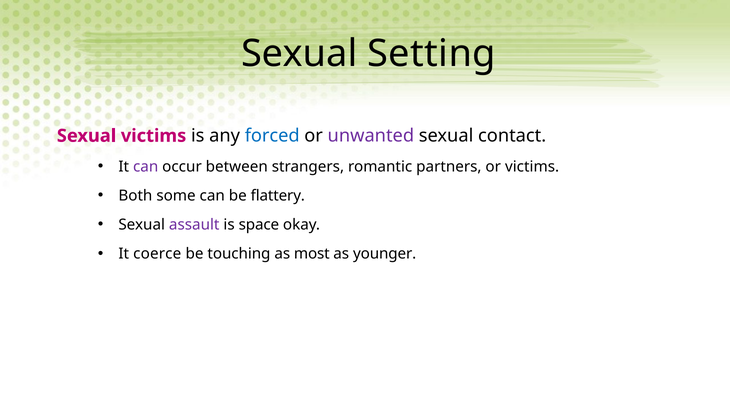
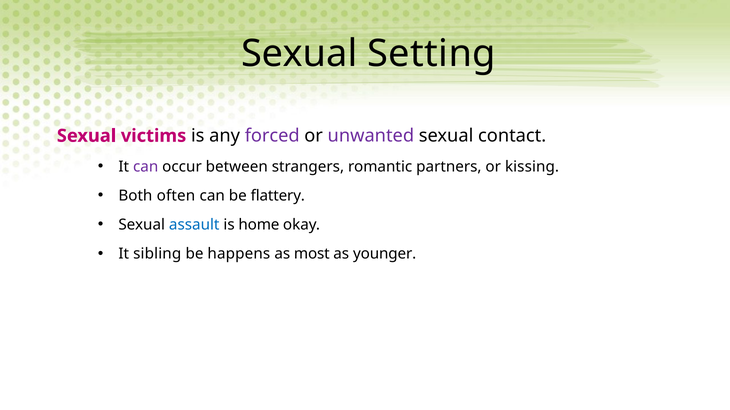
forced colour: blue -> purple (272, 136)
or victims: victims -> kissing (532, 167)
some: some -> often (176, 196)
assault colour: purple -> blue (194, 225)
space: space -> home (259, 225)
coerce: coerce -> sibling (157, 254)
touching: touching -> happens (239, 254)
